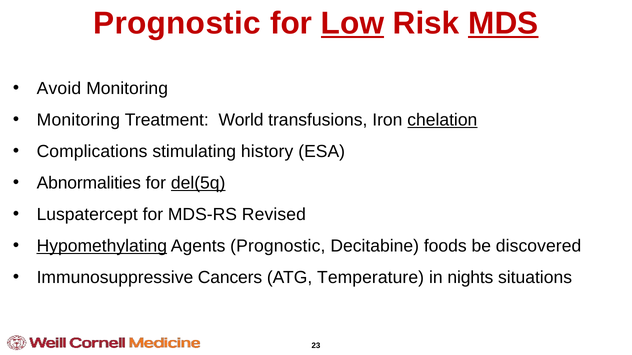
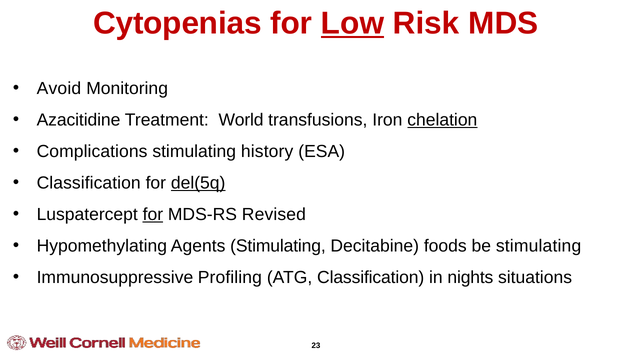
Prognostic: Prognostic -> Cytopenias (177, 23)
MDS underline: present -> none (503, 23)
Monitoring: Monitoring -> Azacitidine (79, 120)
Abnormalities: Abnormalities -> Classification (89, 183)
for underline: none -> present (153, 215)
Hypomethylating underline: present -> none (102, 246)
Agents Prognostic: Prognostic -> Stimulating (278, 246)
be discovered: discovered -> stimulating (539, 246)
Cancers: Cancers -> Profiling (230, 278)
ATG Temperature: Temperature -> Classification (371, 278)
